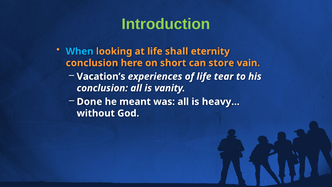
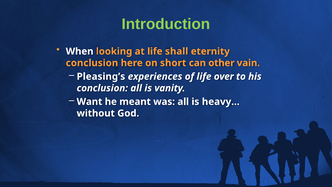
When colour: light blue -> white (80, 51)
store: store -> other (221, 63)
Vacation’s: Vacation’s -> Pleasing’s (101, 76)
tear: tear -> over (224, 76)
Done: Done -> Want (89, 102)
